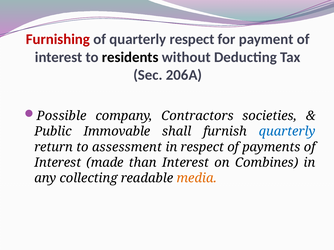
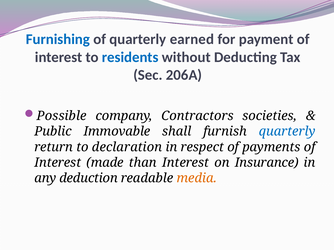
Furnishing colour: red -> blue (58, 39)
quarterly respect: respect -> earned (192, 39)
residents colour: black -> blue (130, 57)
assessment: assessment -> declaration (127, 147)
Combines: Combines -> Insurance (267, 163)
collecting: collecting -> deduction (89, 178)
